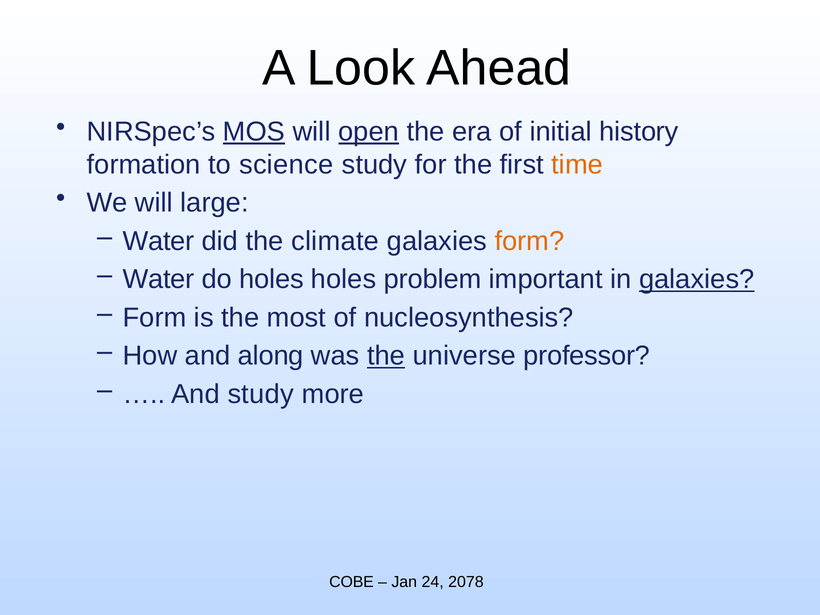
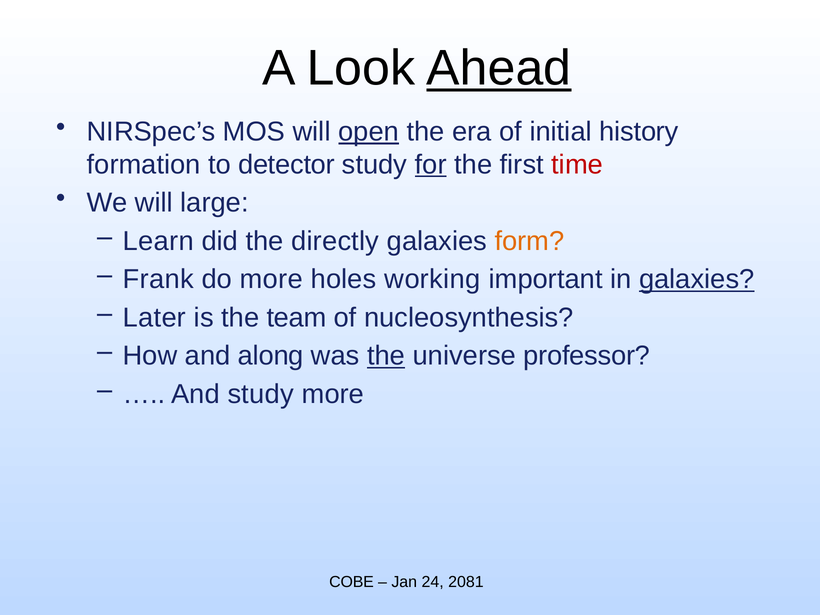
Ahead underline: none -> present (499, 68)
MOS underline: present -> none (254, 132)
science: science -> detector (287, 165)
for underline: none -> present (431, 165)
time colour: orange -> red (577, 165)
Water: Water -> Learn (158, 241)
climate: climate -> directly (335, 241)
Water: Water -> Frank (158, 279)
do holes: holes -> more (271, 279)
problem: problem -> working (432, 279)
Form: Form -> Later (154, 318)
most: most -> team (297, 318)
2078: 2078 -> 2081 (466, 582)
